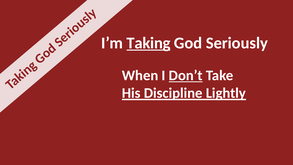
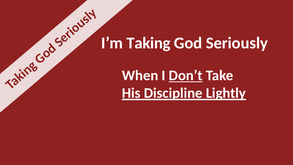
Taking underline: present -> none (148, 43)
